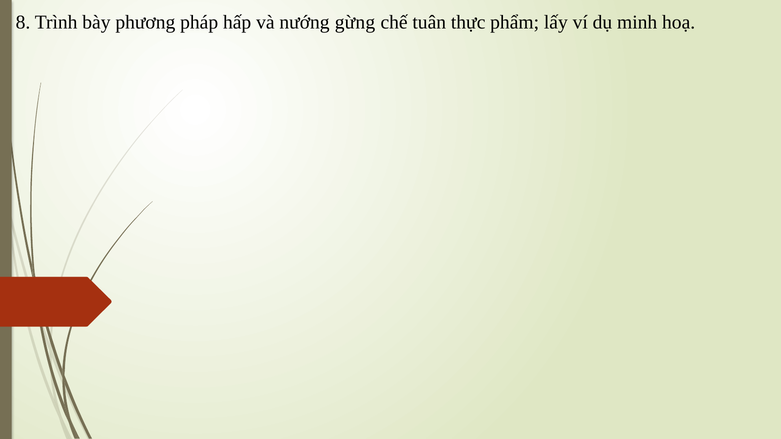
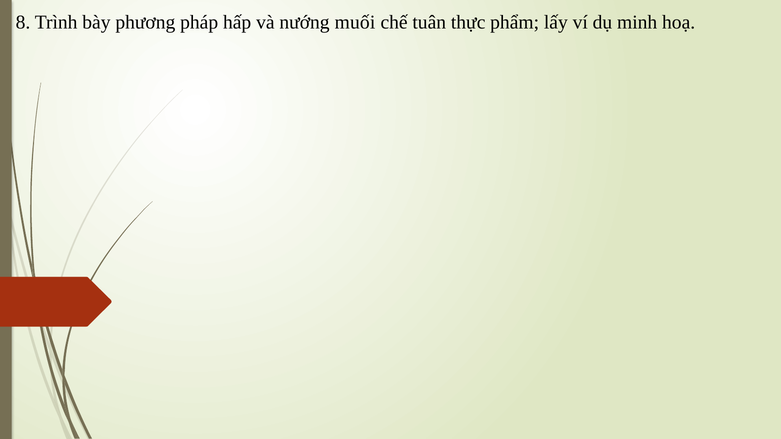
gừng: gừng -> muối (355, 23)
